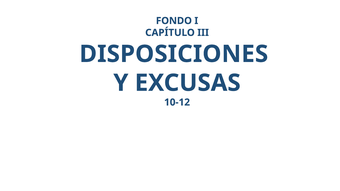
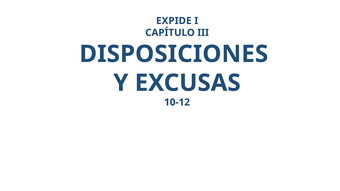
FONDO: FONDO -> EXPIDE (174, 21)
